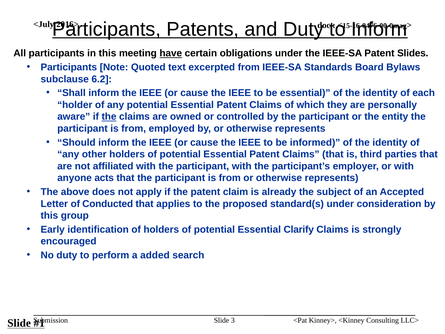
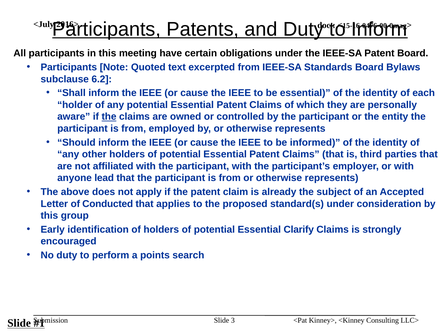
have underline: present -> none (171, 53)
Patent Slides: Slides -> Board (413, 53)
acts: acts -> lead (104, 178)
added: added -> points (155, 255)
